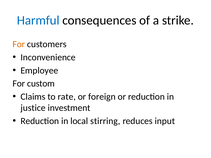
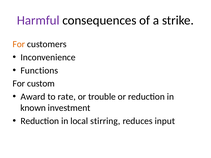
Harmful colour: blue -> purple (38, 20)
Employee: Employee -> Functions (39, 71)
Claims: Claims -> Award (33, 97)
foreign: foreign -> trouble (102, 97)
justice: justice -> known (33, 108)
